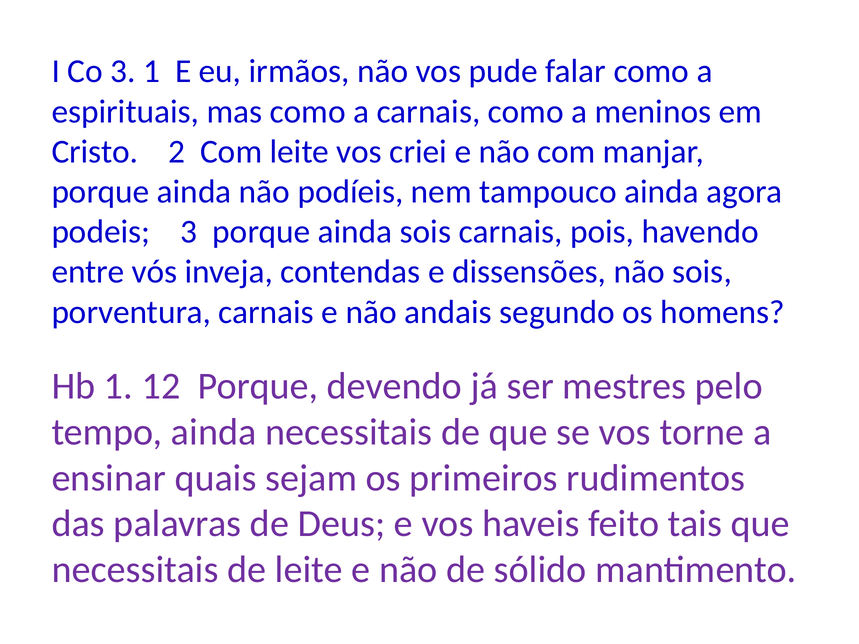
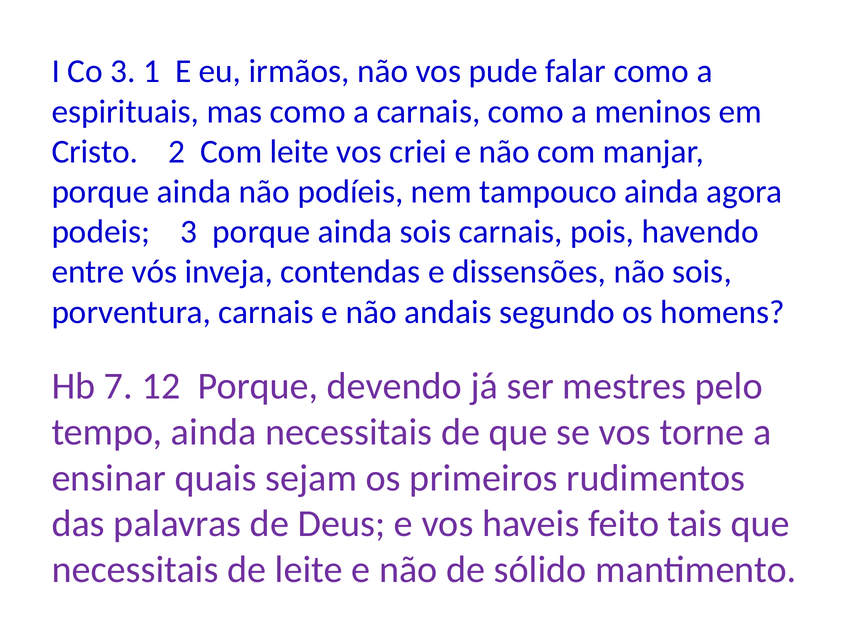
Hb 1: 1 -> 7 (118, 386)
